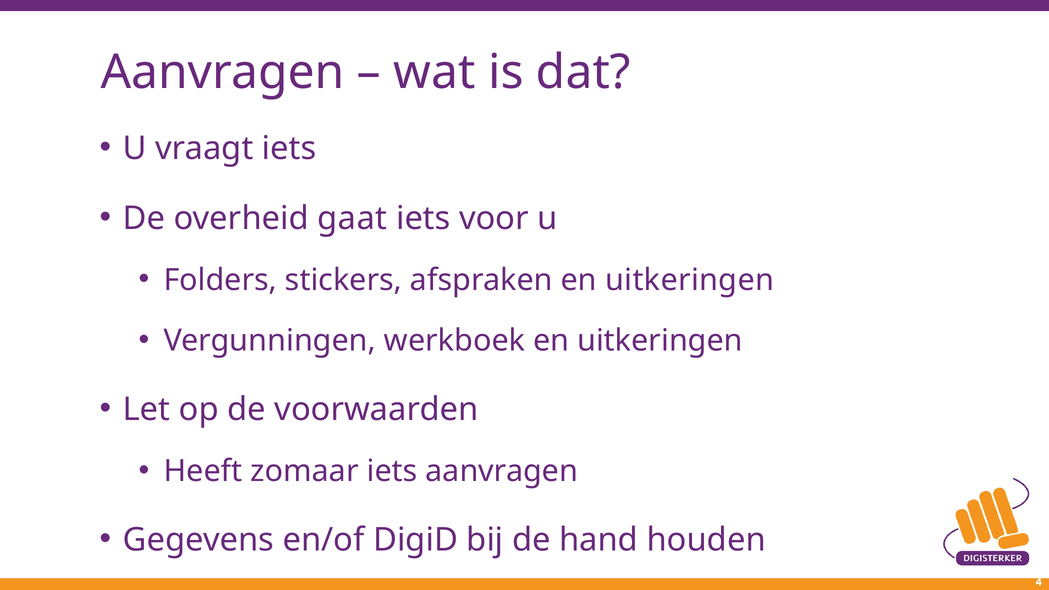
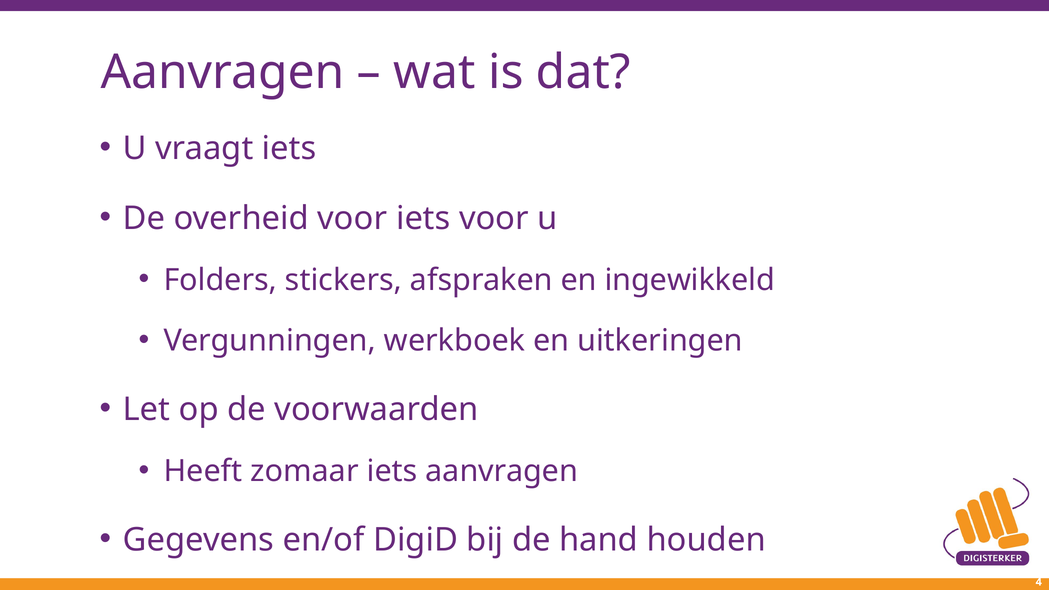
overheid gaat: gaat -> voor (352, 218)
afspraken en uitkeringen: uitkeringen -> ingewikkeld (690, 280)
